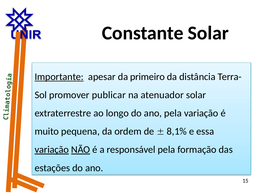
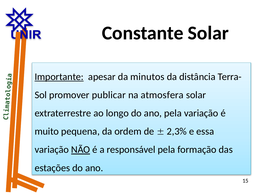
primeiro: primeiro -> minutos (147, 77)
atenuador: atenuador -> atmosfera (162, 95)
8,1%: 8,1% -> 2,3% (177, 131)
variação underline: present -> none (52, 150)
